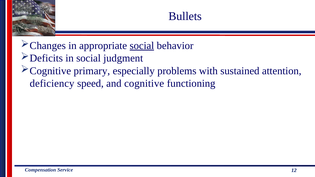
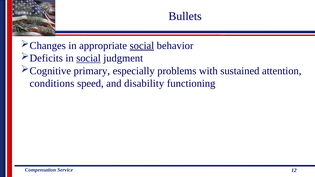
social underline: none -> present (89, 58)
deficiency: deficiency -> conditions (52, 83)
and cognitive: cognitive -> disability (144, 83)
